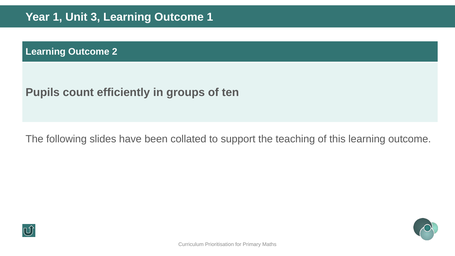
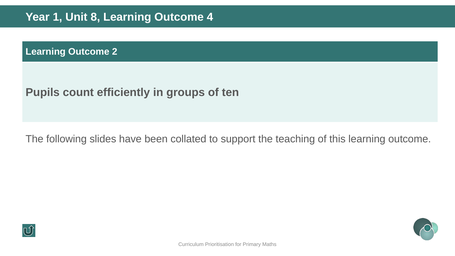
3: 3 -> 8 (95, 17)
Outcome 1: 1 -> 4 (210, 17)
